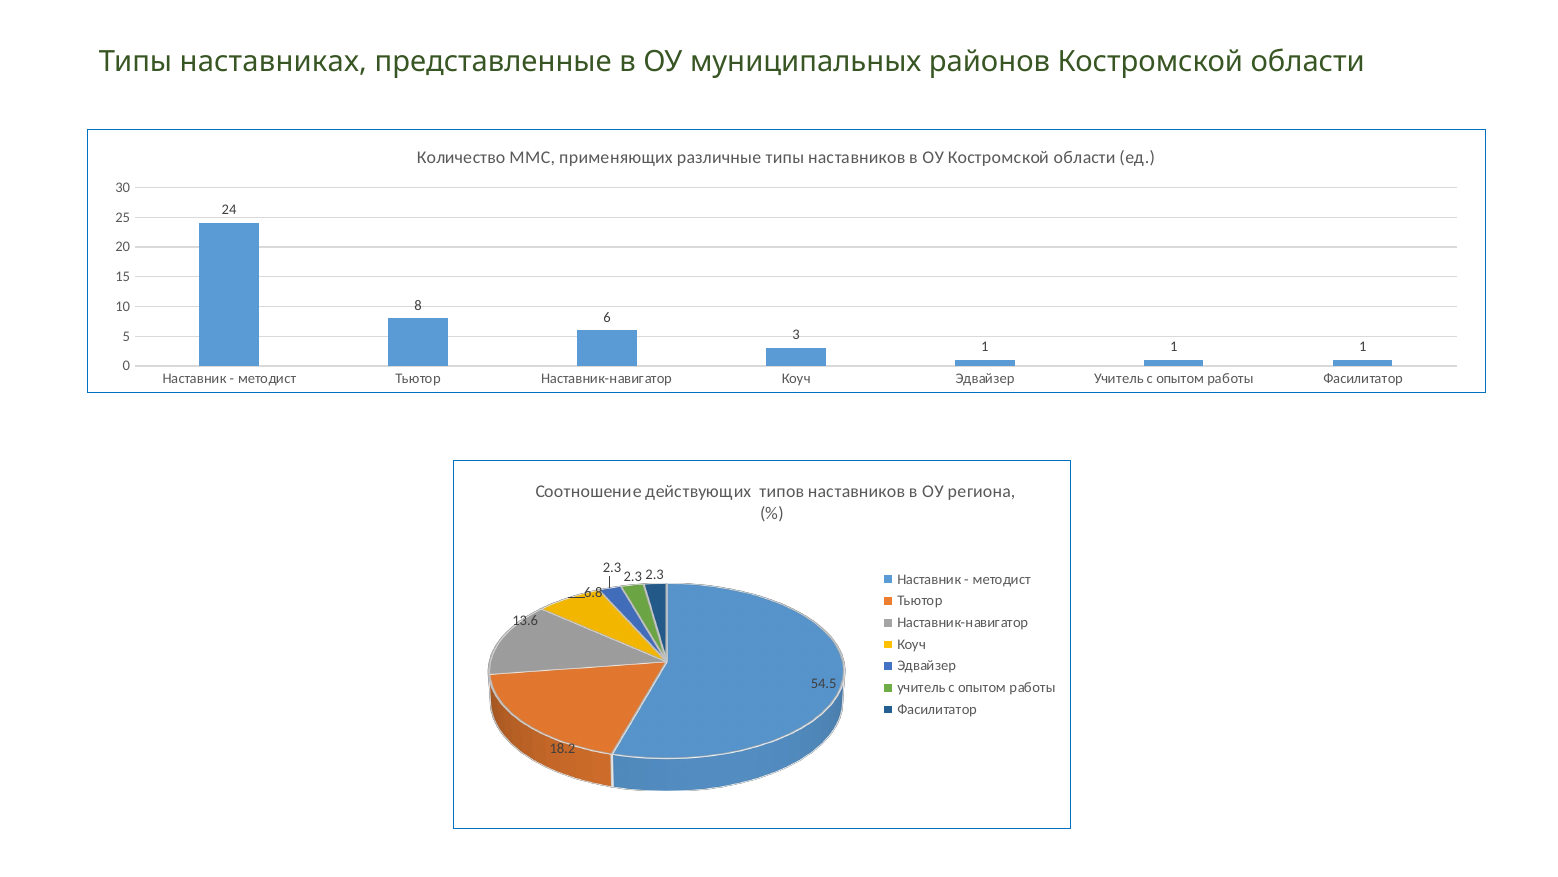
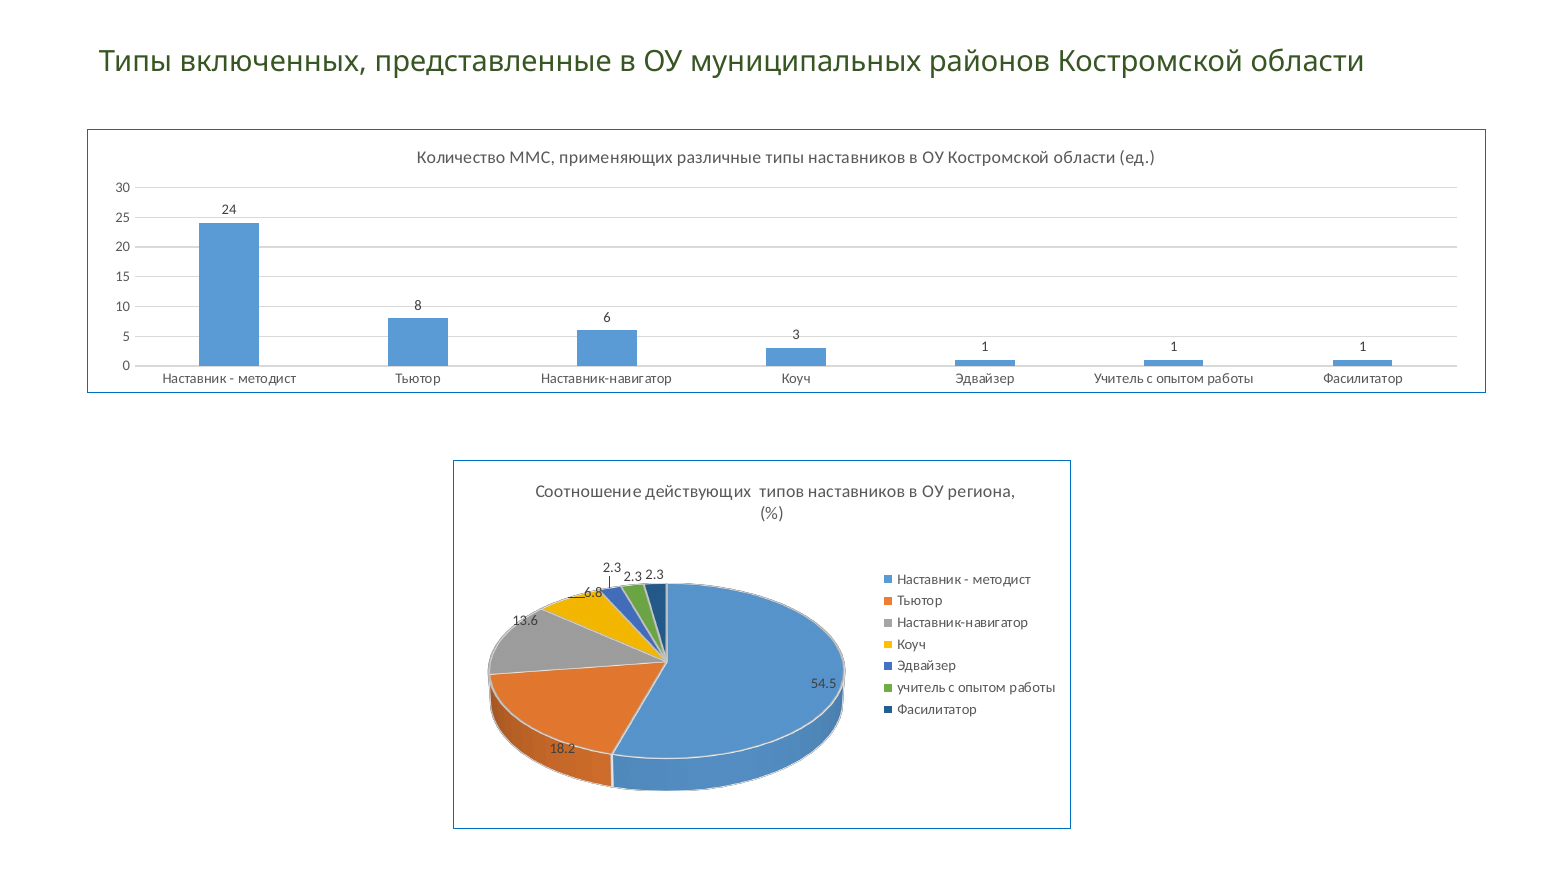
наставниках: наставниках -> включенных (273, 62)
